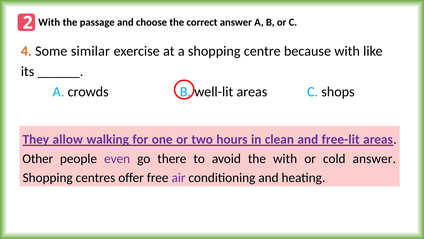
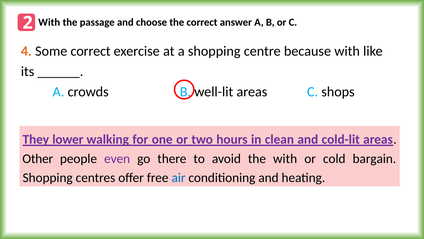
Some similar: similar -> correct (91, 51)
allow: allow -> lower (68, 139)
free-lit: free-lit -> cold-lit (341, 139)
cold answer: answer -> bargain (374, 158)
air colour: purple -> blue (178, 177)
